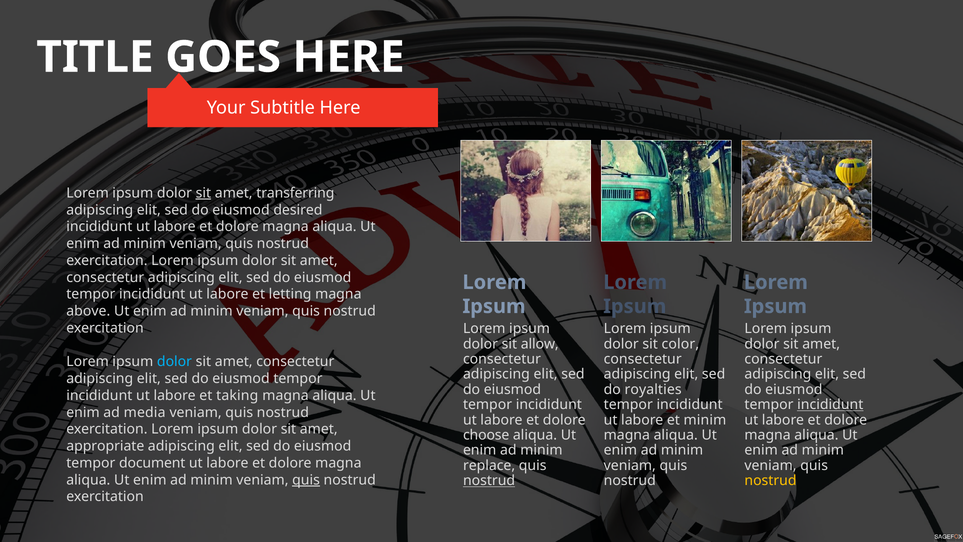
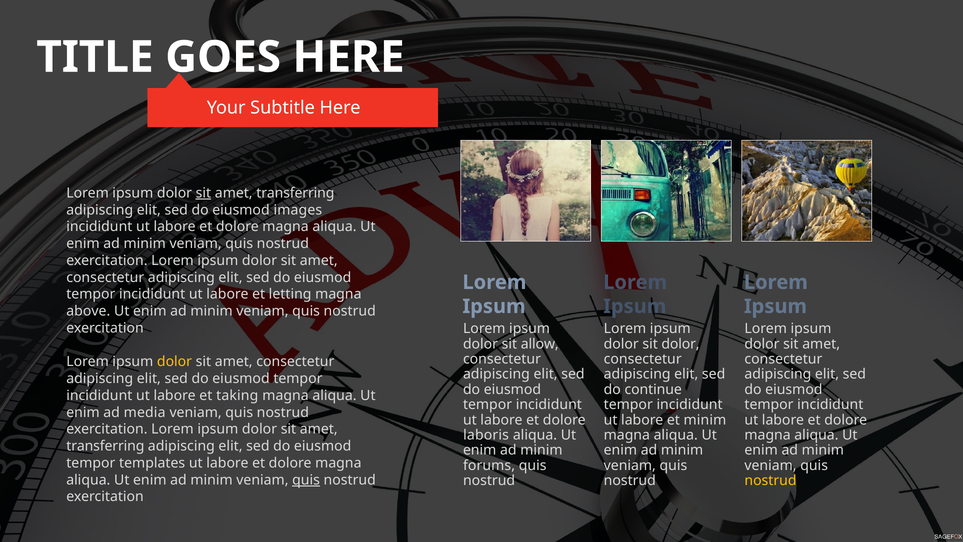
desired: desired -> images (298, 210)
sit color: color -> dolor (681, 344)
dolor colour: light blue -> yellow (175, 362)
royalties: royalties -> continue (653, 389)
incididunt underline: present -> none (830, 404)
choose: choose -> laboris (486, 435)
appropriate: appropriate -> transferring (105, 446)
document: document -> templates (152, 463)
replace: replace -> forums (489, 465)
nostrud underline: present -> none (489, 480)
